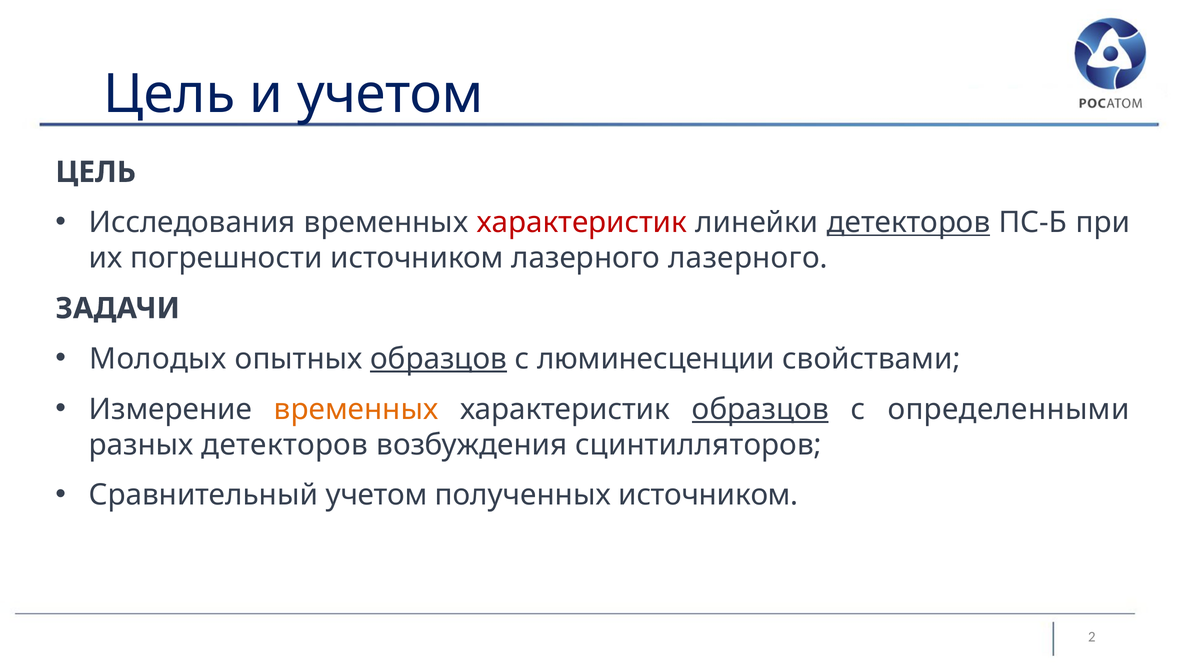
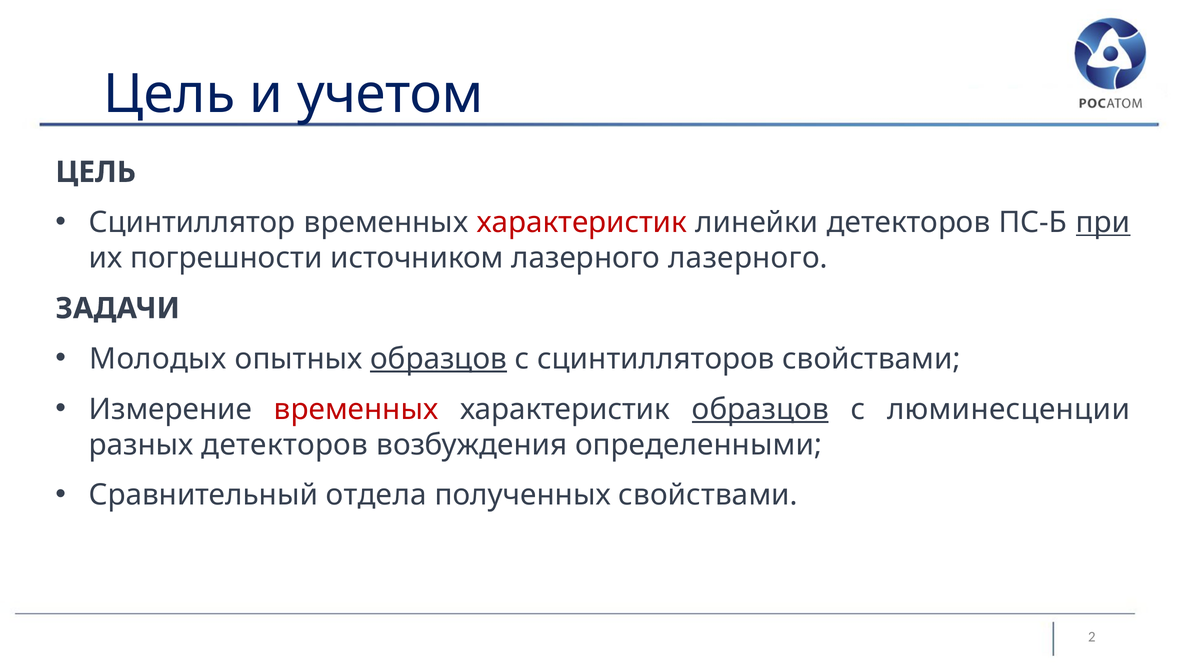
Исследования: Исследования -> Сцинтиллятор (192, 223)
детекторов underline: present -> none (909, 223)
при underline: none -> present (1103, 223)
люминесценции: люминесценции -> сцинтилляторов (656, 359)
временных colour: orange -> red (356, 409)
определенными: определенными -> люминесценции (1009, 409)
сцинтилляторов: сцинтилляторов -> определенными (699, 445)
Сравнительный учетом: учетом -> отдела (376, 495)
полученных источником: источником -> свойствами (708, 495)
